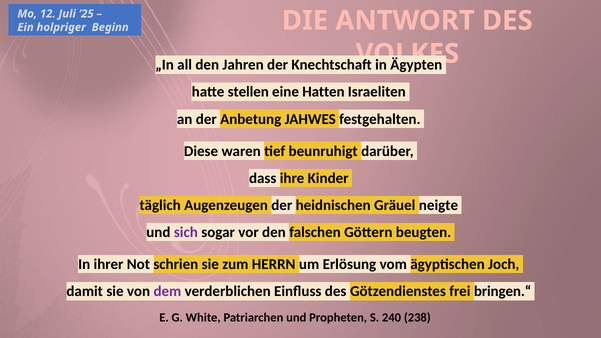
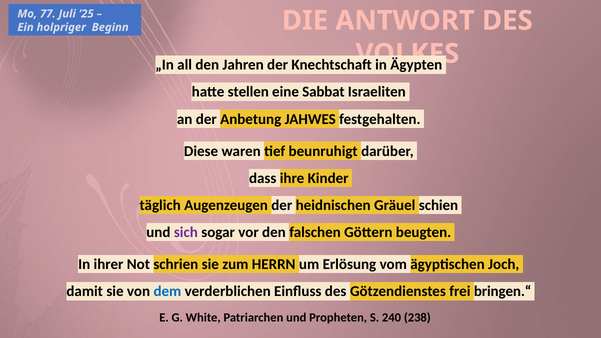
12: 12 -> 77 (48, 14)
Hatten: Hatten -> Sabbat (323, 92)
neigte: neigte -> schien (439, 205)
dem colour: purple -> blue (167, 291)
